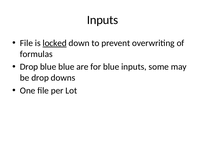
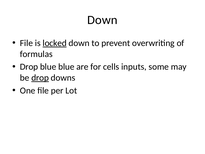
Inputs: Inputs -> Down (102, 20)
for blue: blue -> cells (111, 67)
drop underline: none -> present (40, 78)
